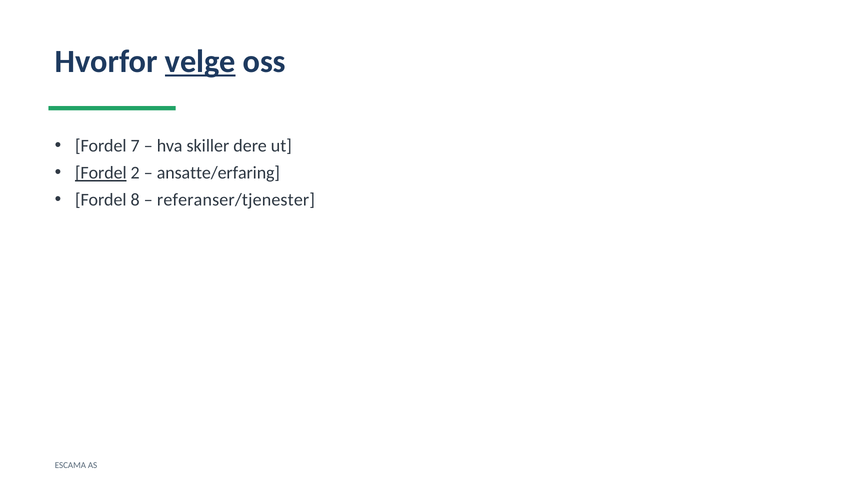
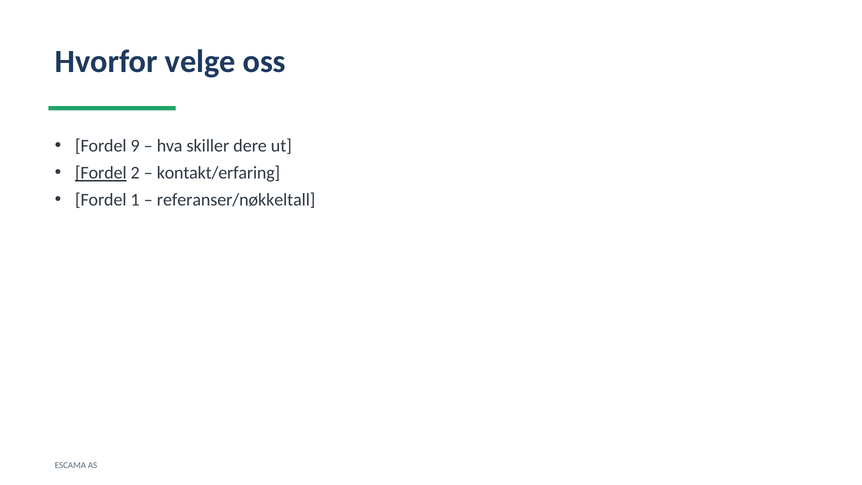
velge underline: present -> none (200, 62)
7: 7 -> 9 (135, 146)
ansatte/erfaring: ansatte/erfaring -> kontakt/erfaring (218, 173)
8: 8 -> 1 (135, 200)
referanser/tjenester: referanser/tjenester -> referanser/nøkkeltall (236, 200)
